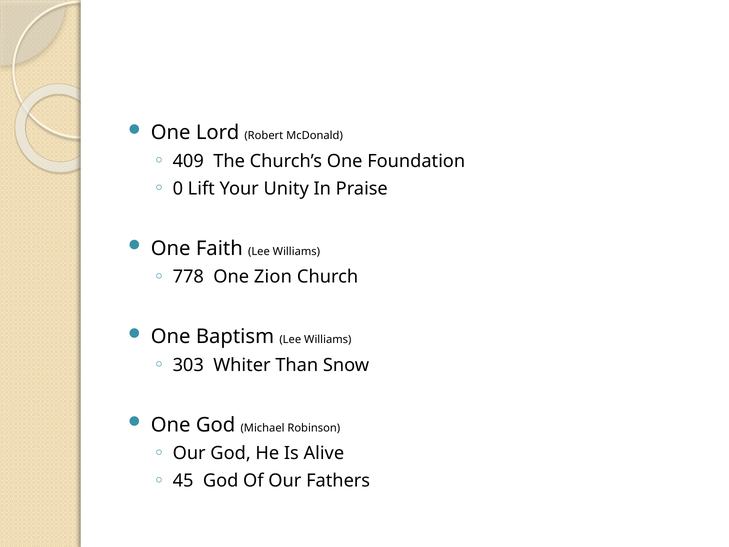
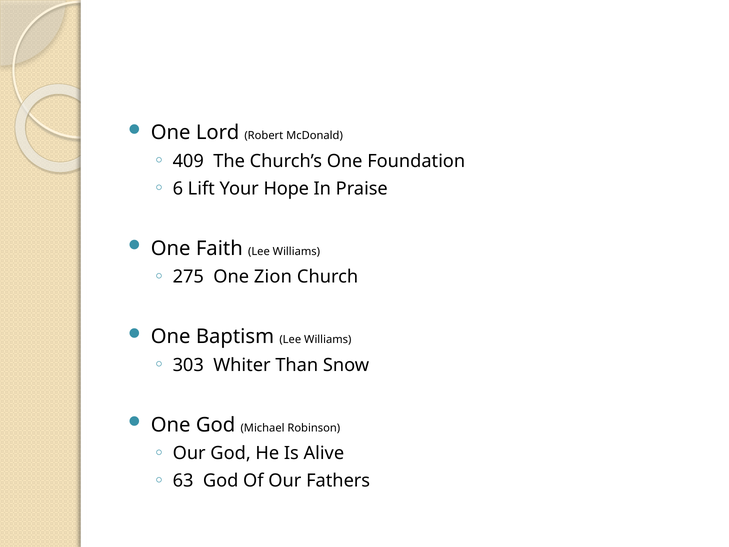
0: 0 -> 6 (178, 189)
Unity: Unity -> Hope (286, 189)
778: 778 -> 275 (188, 277)
45: 45 -> 63 (183, 481)
